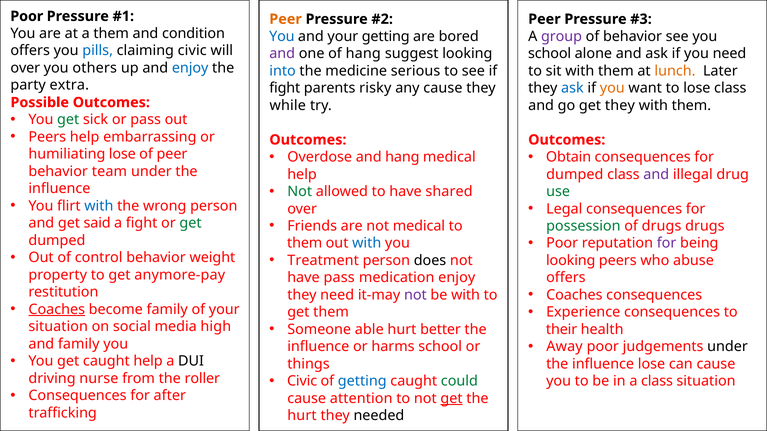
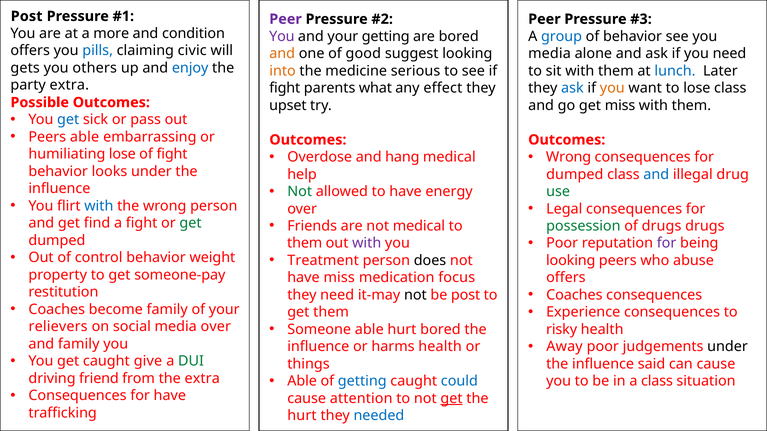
Poor: Poor -> Post (27, 16)
Peer colour: orange -> purple (286, 19)
a them: them -> more (111, 34)
You colour: blue -> purple (282, 36)
group colour: purple -> blue (562, 36)
and colour: purple -> orange (282, 54)
of hang: hang -> good (363, 54)
school: school -> media (550, 54)
over: over -> gets (25, 68)
into colour: blue -> orange (283, 71)
lunch colour: orange -> blue (675, 71)
risky: risky -> what (375, 88)
any cause: cause -> effect (443, 88)
while: while -> upset (288, 105)
get they: they -> miss (620, 105)
get colour: green -> blue (68, 120)
Peers help: help -> able (85, 137)
Obtain: Obtain -> Wrong (569, 157)
of peer: peer -> fight (172, 154)
team: team -> looks (110, 172)
and colour: purple -> blue (656, 174)
shared: shared -> energy (449, 192)
said: said -> find (97, 223)
with colour: blue -> purple (367, 243)
anymore-pay: anymore-pay -> someone-pay (180, 275)
have pass: pass -> miss (339, 278)
medication enjoy: enjoy -> focus (457, 278)
not colour: purple -> black (415, 295)
be with: with -> post (466, 295)
Coaches underline: present -> none (57, 310)
hurt better: better -> bored (440, 330)
situation: situation -> relievers (58, 327)
media high: high -> over (216, 327)
their: their -> risky (562, 330)
harms school: school -> health (440, 347)
caught help: help -> give (148, 361)
DUI colour: black -> green (191, 361)
influence lose: lose -> said (652, 364)
Civic: Civic -> Able (302, 382)
could colour: green -> blue (459, 382)
nurse: nurse -> friend (99, 379)
the roller: roller -> extra (202, 379)
for after: after -> have (170, 396)
needed colour: black -> blue (379, 416)
